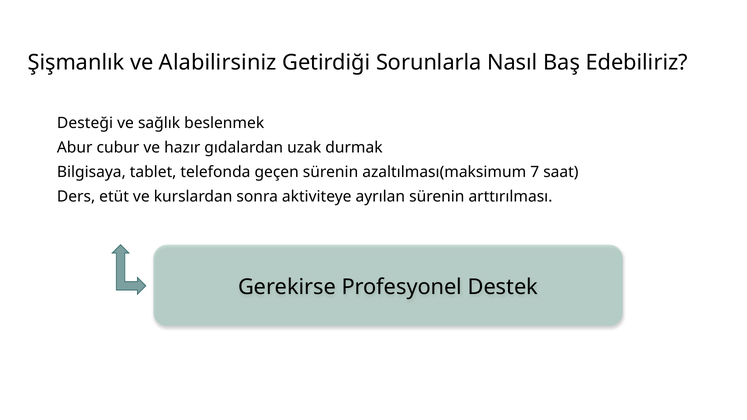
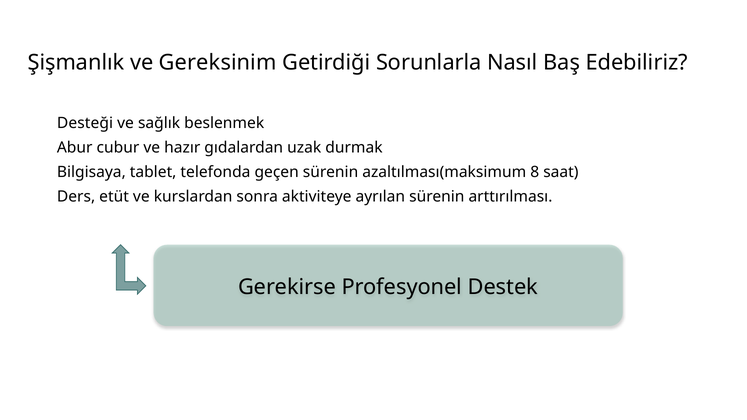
Alabilirsiniz: Alabilirsiniz -> Gereksinim (218, 63)
7: 7 -> 8 (535, 172)
